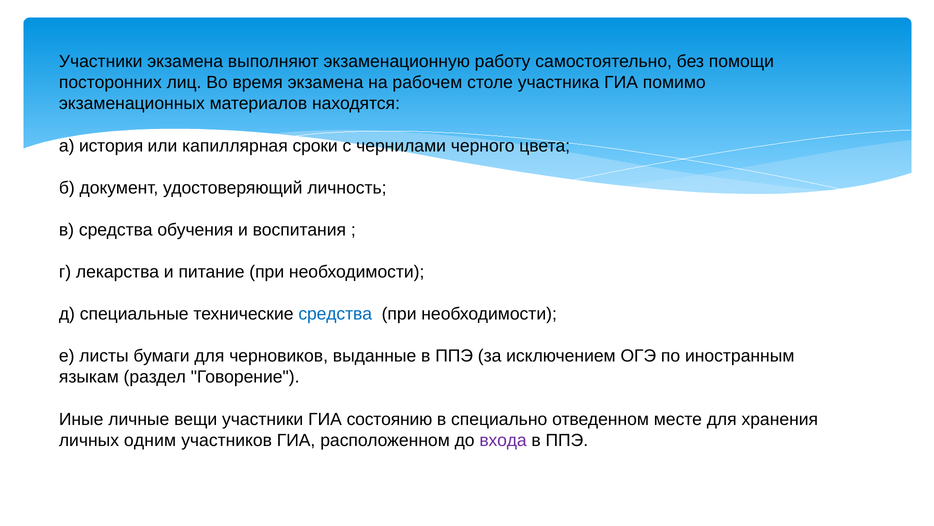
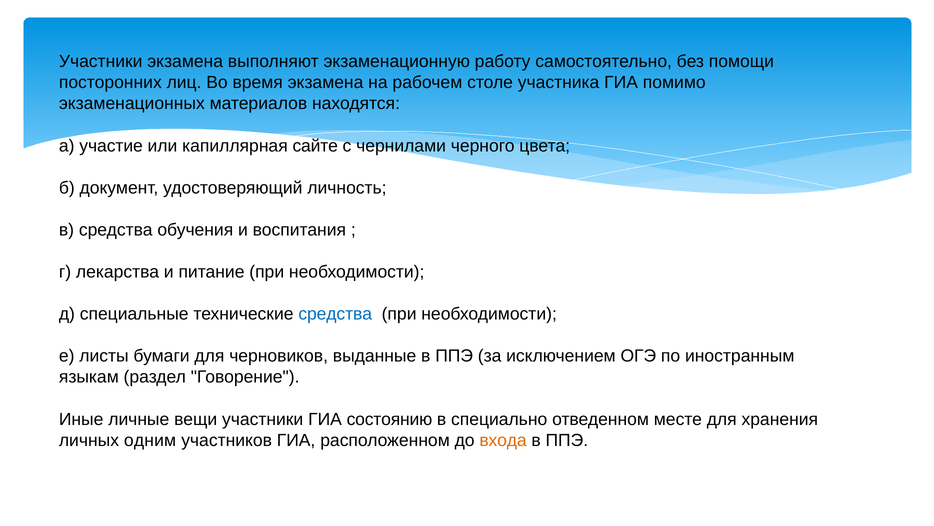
история: история -> участие (111, 146)
сроки: сроки -> сайте (315, 146)
входа colour: purple -> orange (503, 440)
